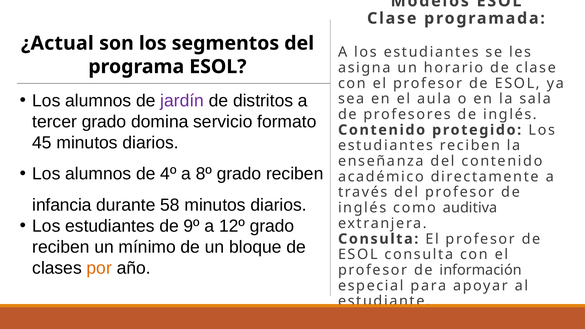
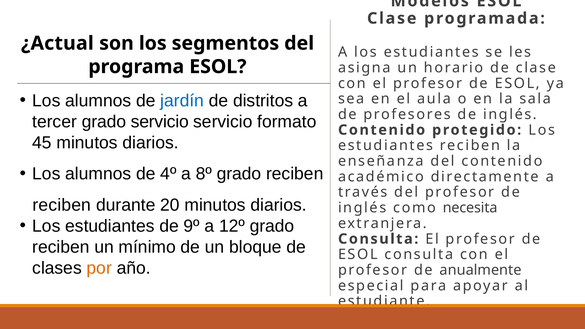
jardín colour: purple -> blue (182, 101)
grado domina: domina -> servicio (160, 122)
infancia: infancia -> reciben (62, 205)
58: 58 -> 20 (170, 205)
auditiva: auditiva -> necesita (470, 208)
información: información -> anualmente (481, 270)
